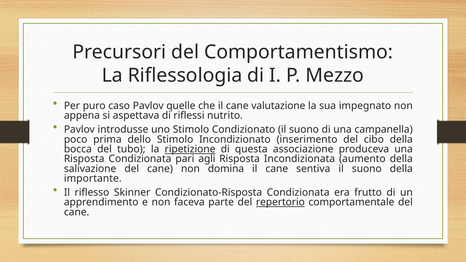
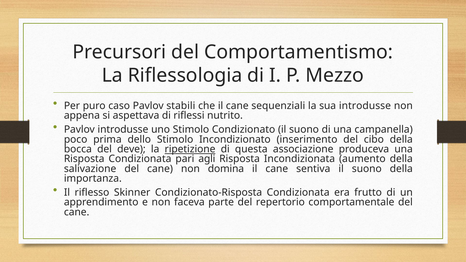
quelle: quelle -> stabili (181, 106)
valutazione: valutazione -> sequenziali (278, 106)
sua impegnato: impegnato -> introdusse (365, 106)
tubo: tubo -> deve (131, 149)
importante: importante -> importanza (93, 179)
repertorio underline: present -> none (280, 202)
